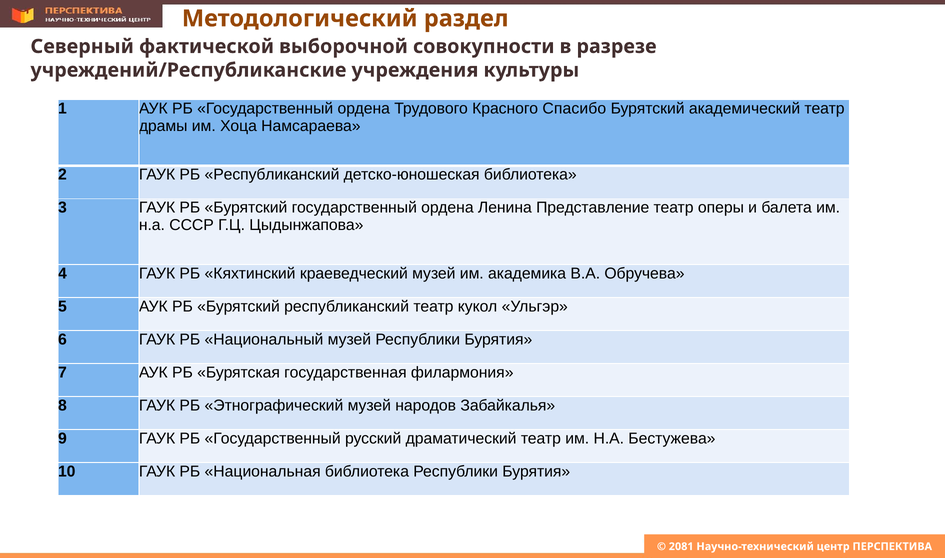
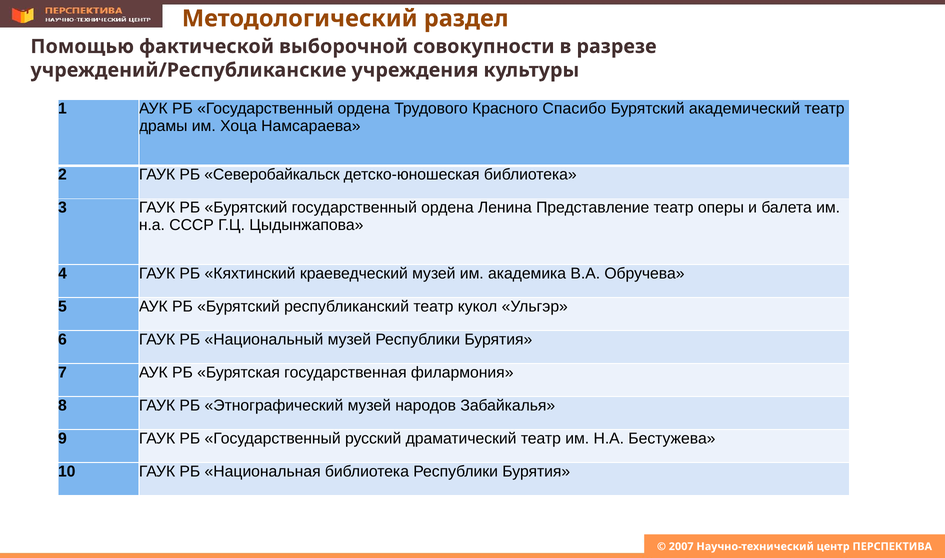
Северный: Северный -> Помощью (82, 47)
РБ Республиканский: Республиканский -> Северобайкальск (272, 175)
2081: 2081 -> 2007 (681, 547)
